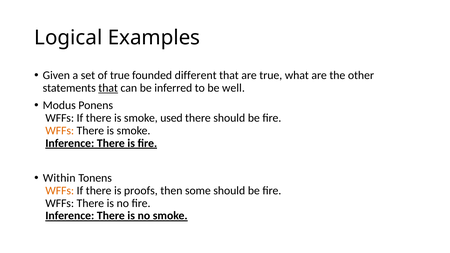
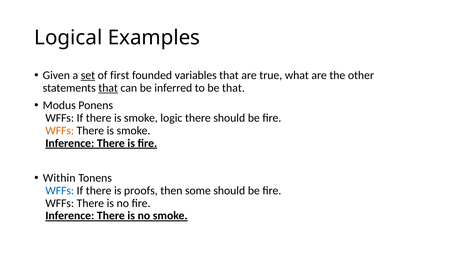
set underline: none -> present (88, 75)
of true: true -> first (120, 75)
different: different -> variables (196, 75)
be well: well -> that (233, 88)
used: used -> logic (171, 118)
WFFs colour: orange -> blue (60, 191)
